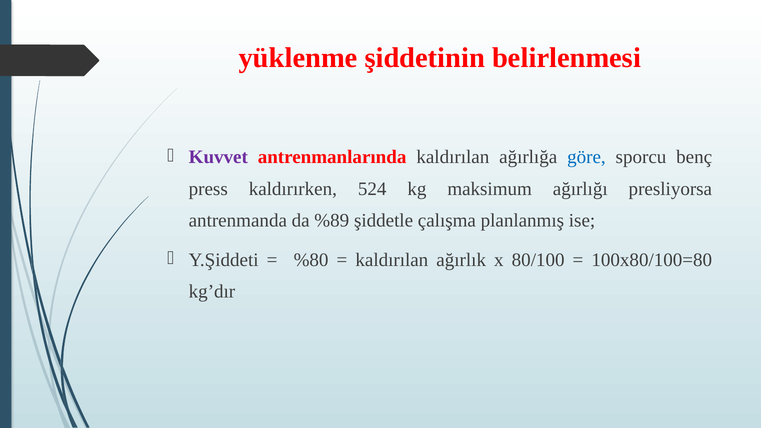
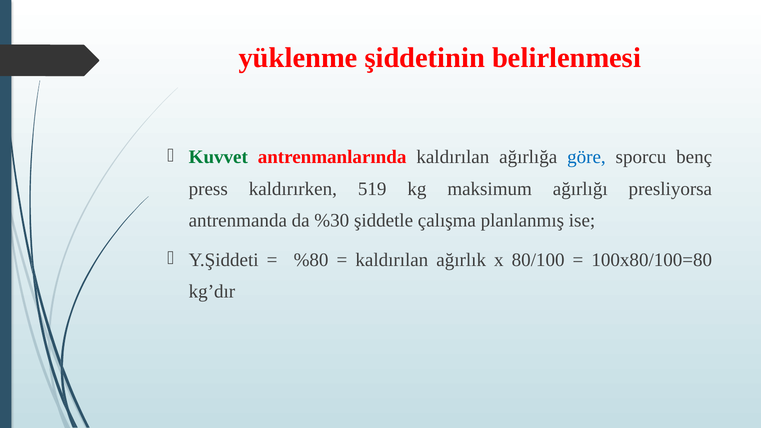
Kuvvet colour: purple -> green (218, 157)
524: 524 -> 519 (372, 189)
%89: %89 -> %30 (332, 220)
